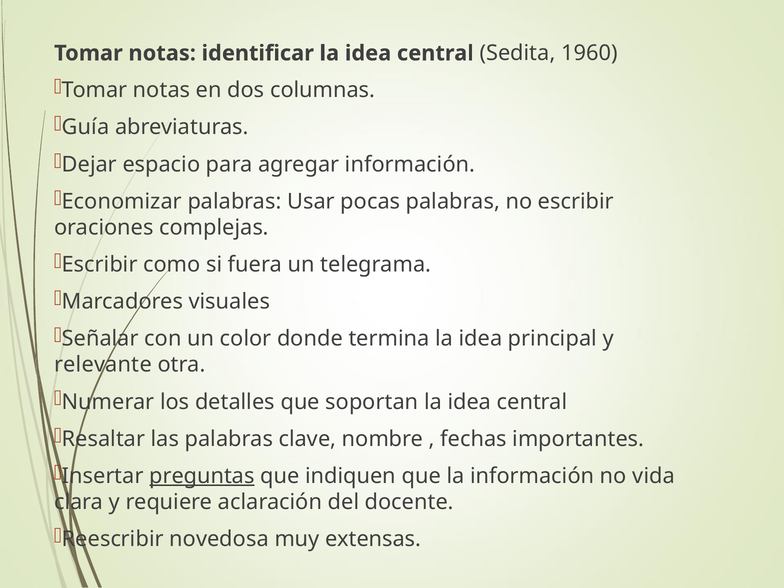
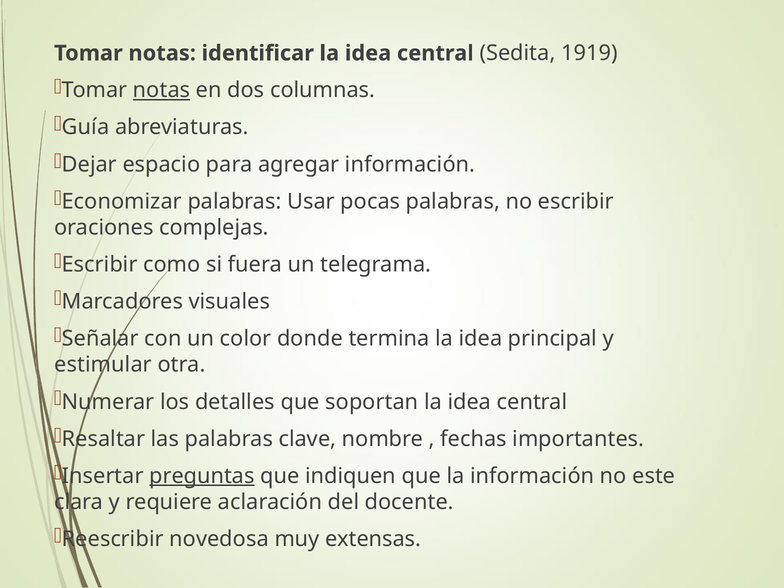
1960: 1960 -> 1919 (589, 53)
notas underline: none -> present (162, 90)
relevante: relevante -> estimular (103, 365)
vida: vida -> este (654, 476)
